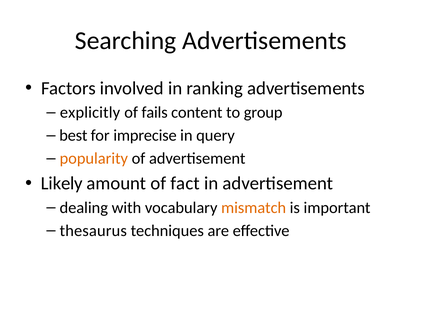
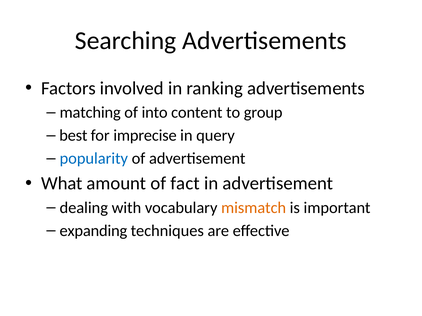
explicitly: explicitly -> matching (90, 113)
fails: fails -> into (155, 113)
popularity colour: orange -> blue (94, 159)
Likely: Likely -> What (62, 184)
thesaurus: thesaurus -> expanding (93, 231)
